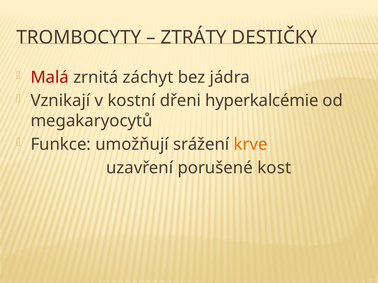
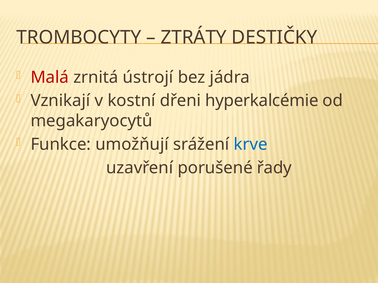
záchyt: záchyt -> ústrojí (148, 77)
krve colour: orange -> blue (251, 145)
kost: kost -> řady (274, 168)
